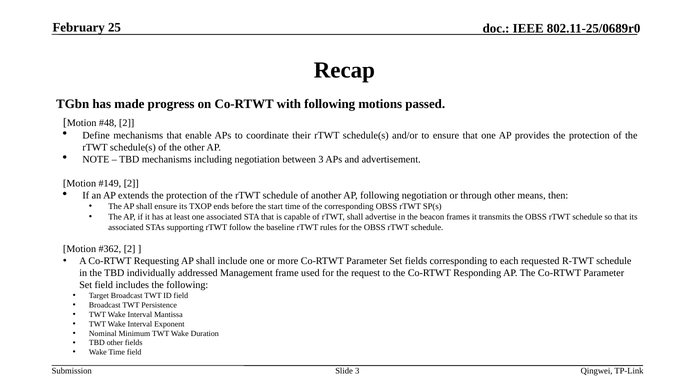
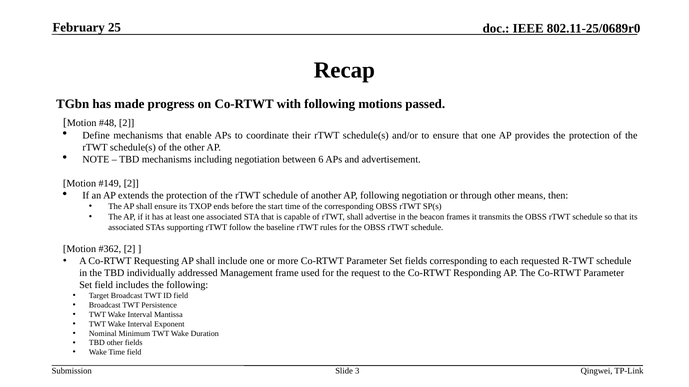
between 3: 3 -> 6 (321, 160)
